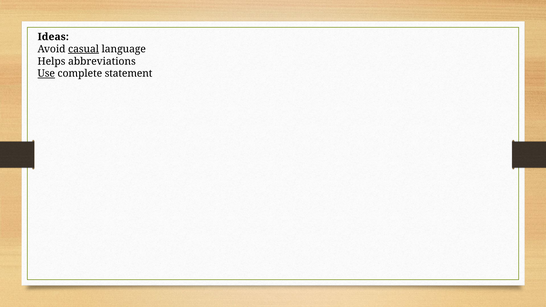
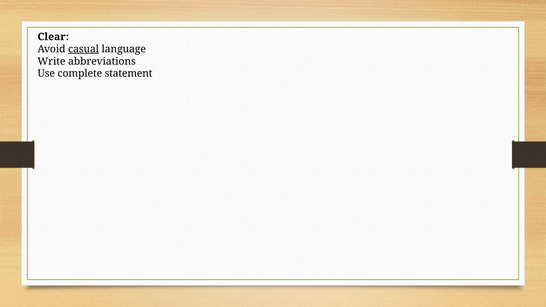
Ideas: Ideas -> Clear (53, 37)
Helps: Helps -> Write (51, 61)
Use underline: present -> none (46, 74)
